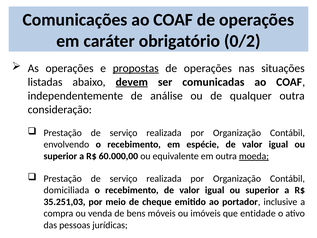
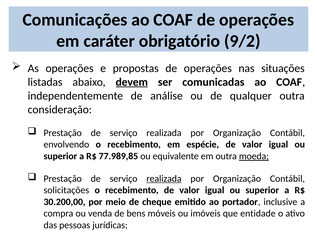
0/2: 0/2 -> 9/2 (242, 41)
propostas underline: present -> none (136, 68)
60.000,00: 60.000,00 -> 77.989,85 (118, 156)
realizada underline: none -> present (164, 178)
domiciliada: domiciliada -> solicitações (66, 190)
35.251,03: 35.251,03 -> 30.200,00 (65, 202)
